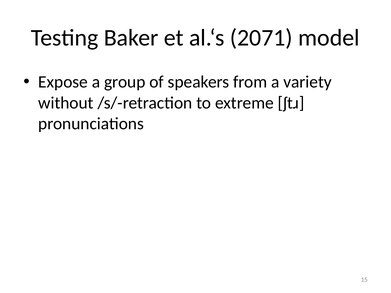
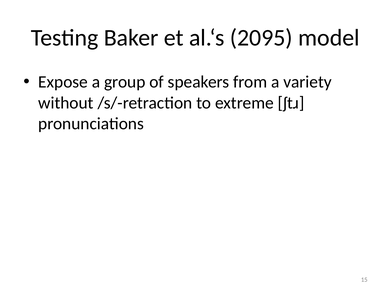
2071: 2071 -> 2095 (261, 38)
